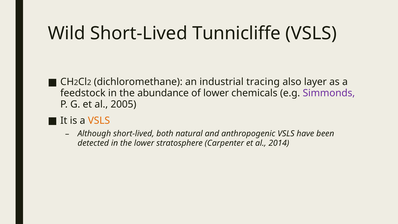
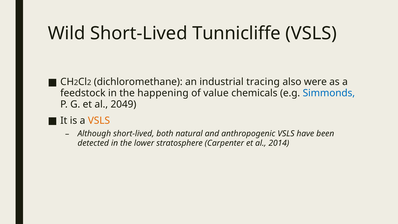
layer: layer -> were (315, 82)
abundance: abundance -> happening (163, 93)
of lower: lower -> value (216, 93)
Simmonds colour: purple -> blue (329, 93)
2005: 2005 -> 2049 (123, 104)
